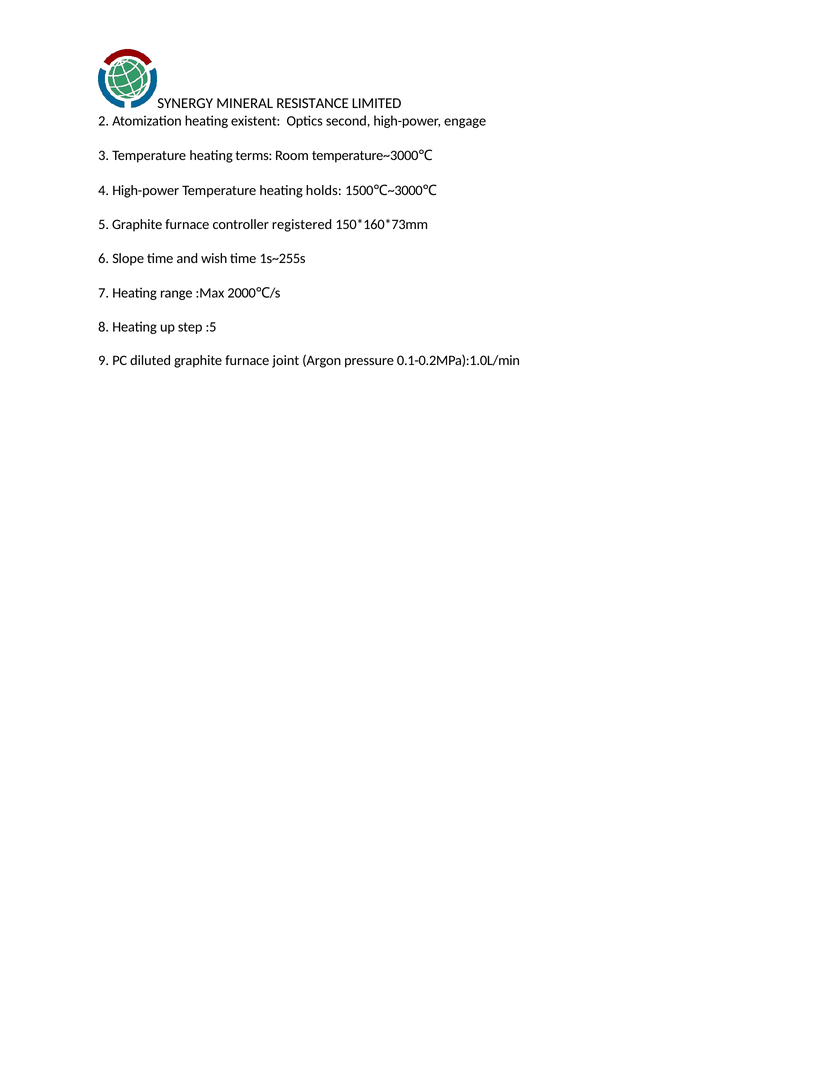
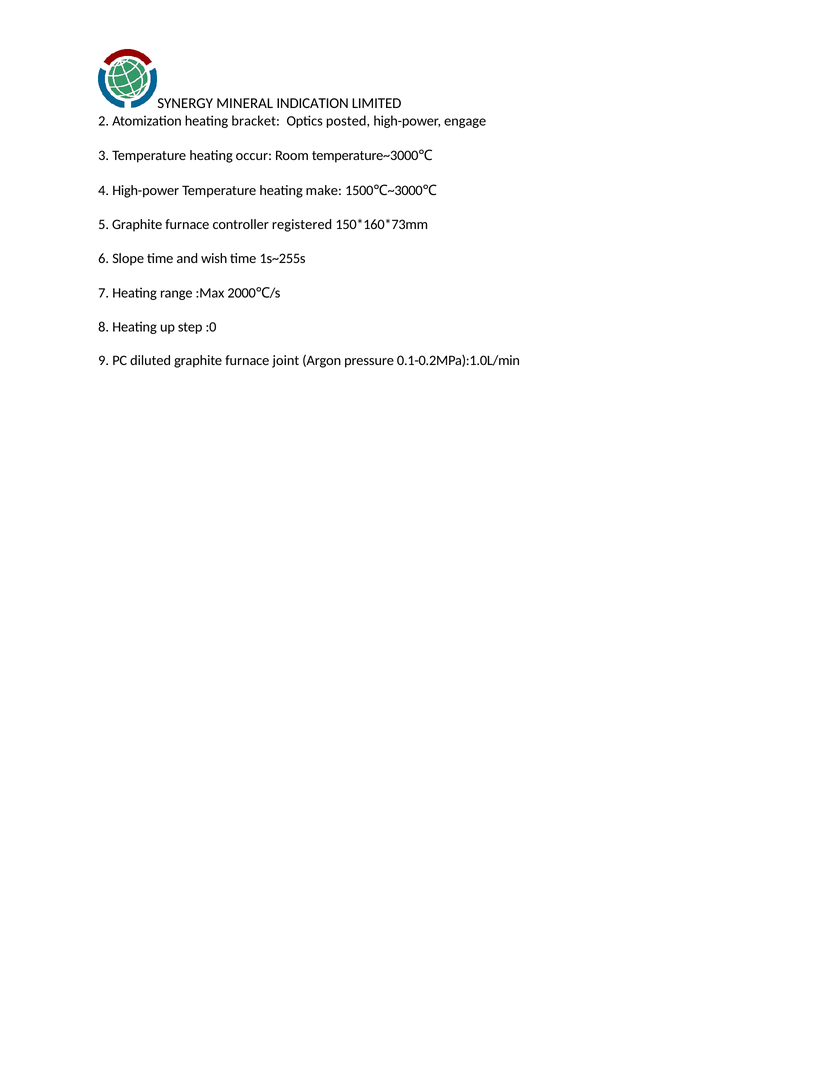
RESISTANCE: RESISTANCE -> INDICATION (313, 103)
existent: existent -> bracket (256, 121)
second: second -> posted (348, 121)
terms: terms -> occur (254, 156)
holds: holds -> make (324, 191)
:5: :5 -> :0 (211, 327)
